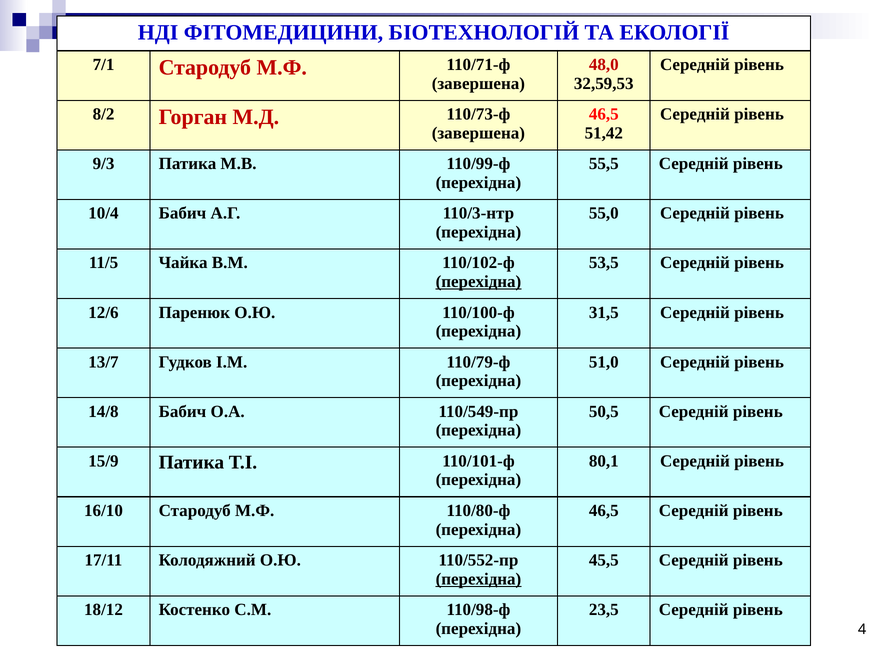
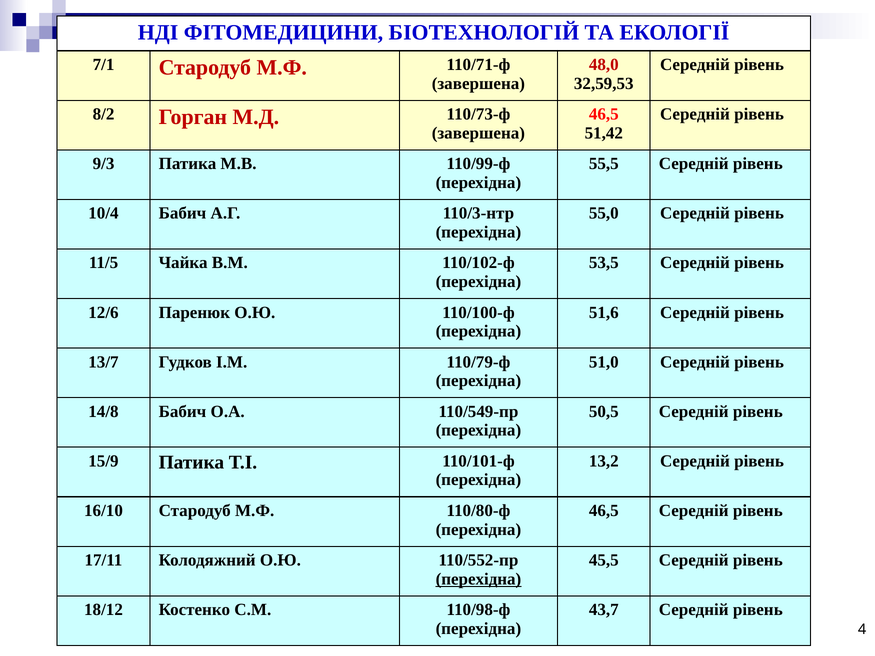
перехідна underline: present -> none (478, 282)
31,5: 31,5 -> 51,6 (604, 313)
80,1: 80,1 -> 13,2 (604, 461)
23,5: 23,5 -> 43,7 (604, 610)
